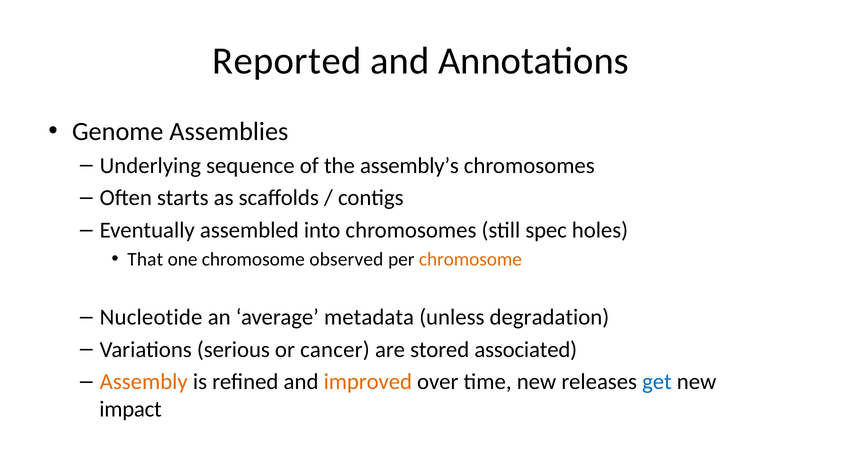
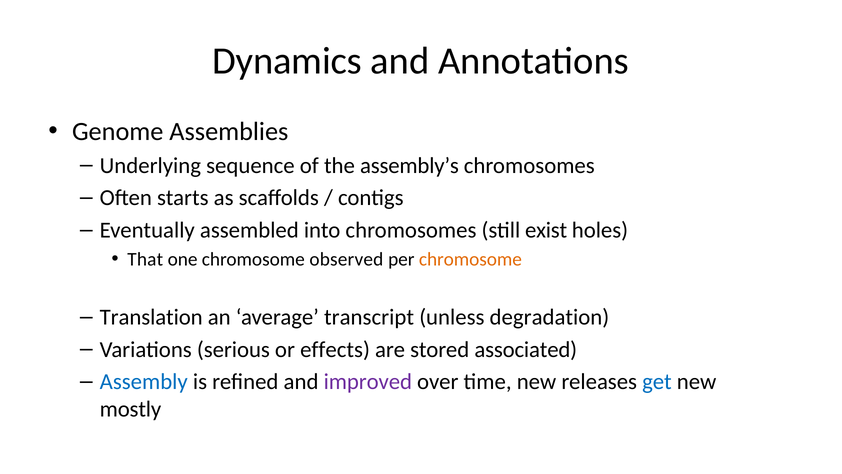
Reported: Reported -> Dynamics (287, 61)
spec: spec -> exist (546, 230)
Nucleotide: Nucleotide -> Translation (151, 317)
metadata: metadata -> transcript (369, 317)
cancer: cancer -> effects (335, 349)
Assembly colour: orange -> blue (144, 381)
improved colour: orange -> purple (368, 381)
impact: impact -> mostly (130, 409)
